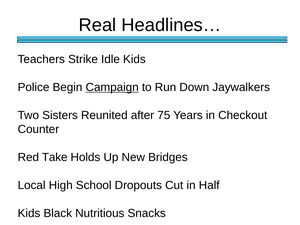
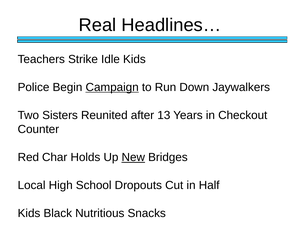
75: 75 -> 13 (164, 115)
Take: Take -> Char (55, 157)
New underline: none -> present (133, 157)
